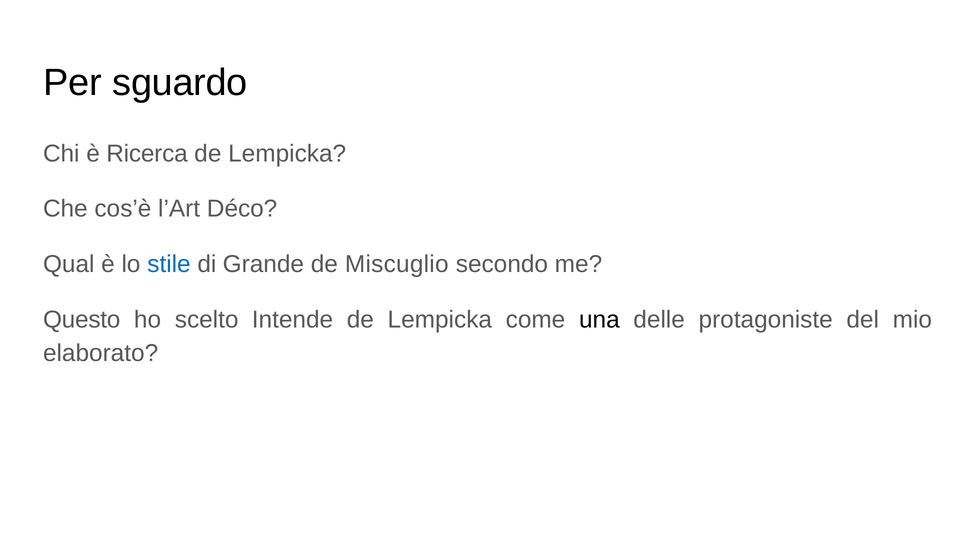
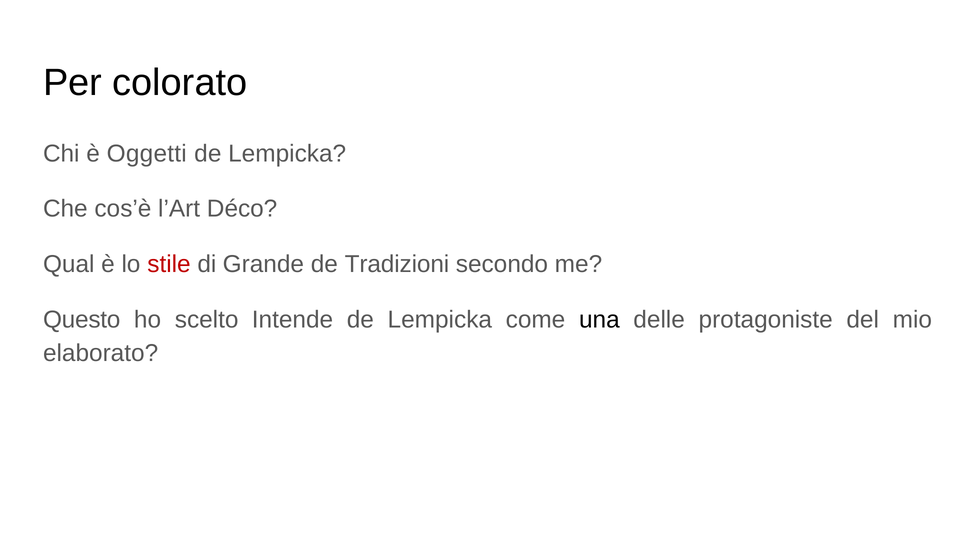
sguardo: sguardo -> colorato (180, 83)
Ricerca: Ricerca -> Oggetti (147, 153)
stile colour: blue -> red (169, 264)
Miscuglio: Miscuglio -> Tradizioni (397, 264)
